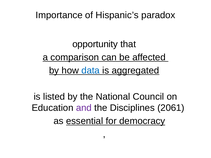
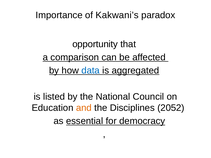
Hispanic’s: Hispanic’s -> Kakwani’s (117, 15)
and colour: purple -> orange (84, 108)
2061: 2061 -> 2052 (171, 108)
